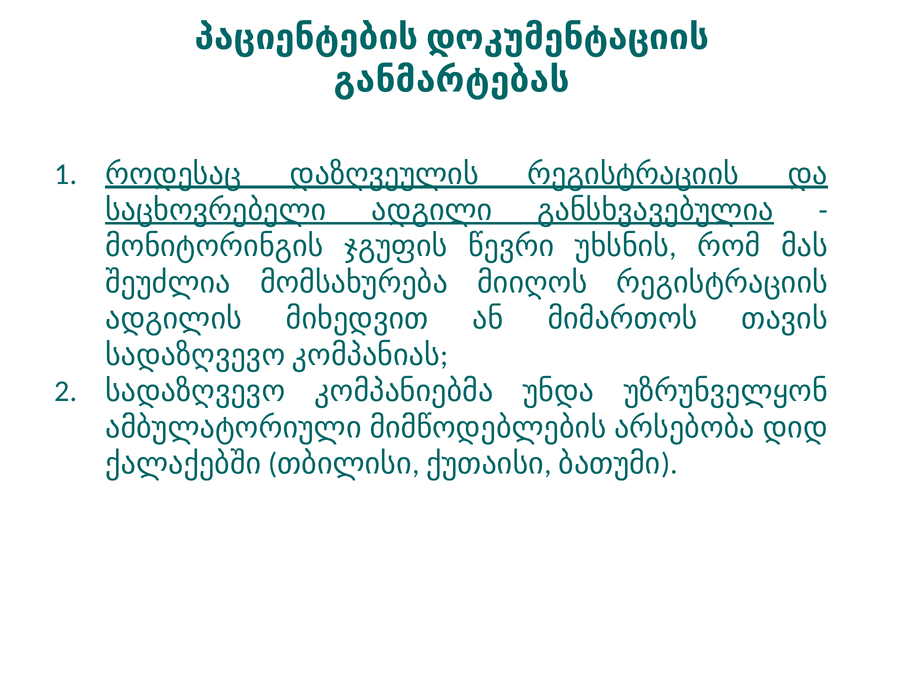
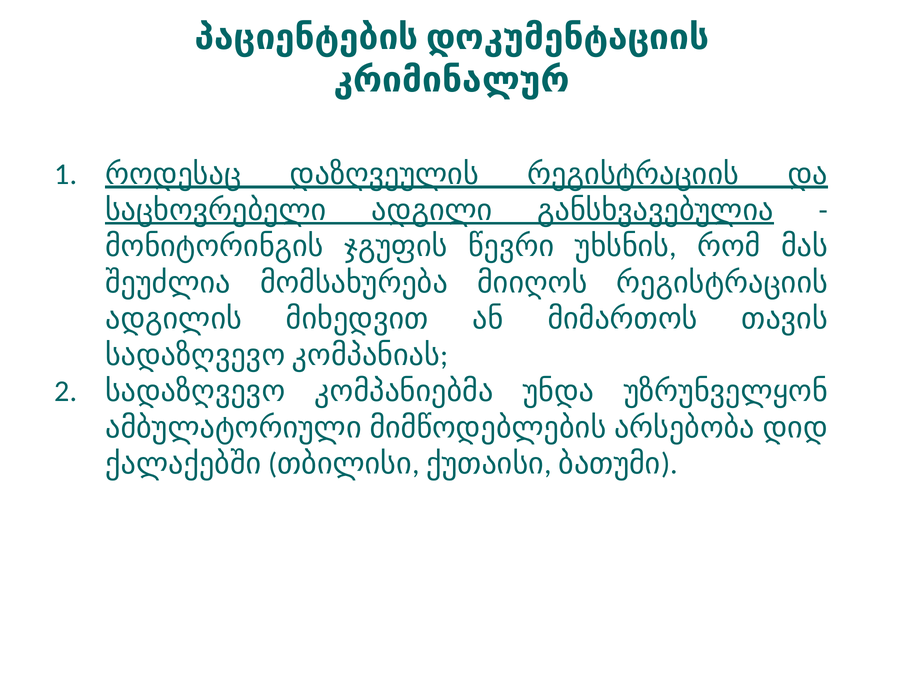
განმარტებას: განმარტებას -> კრიმინალურ (452, 80)
